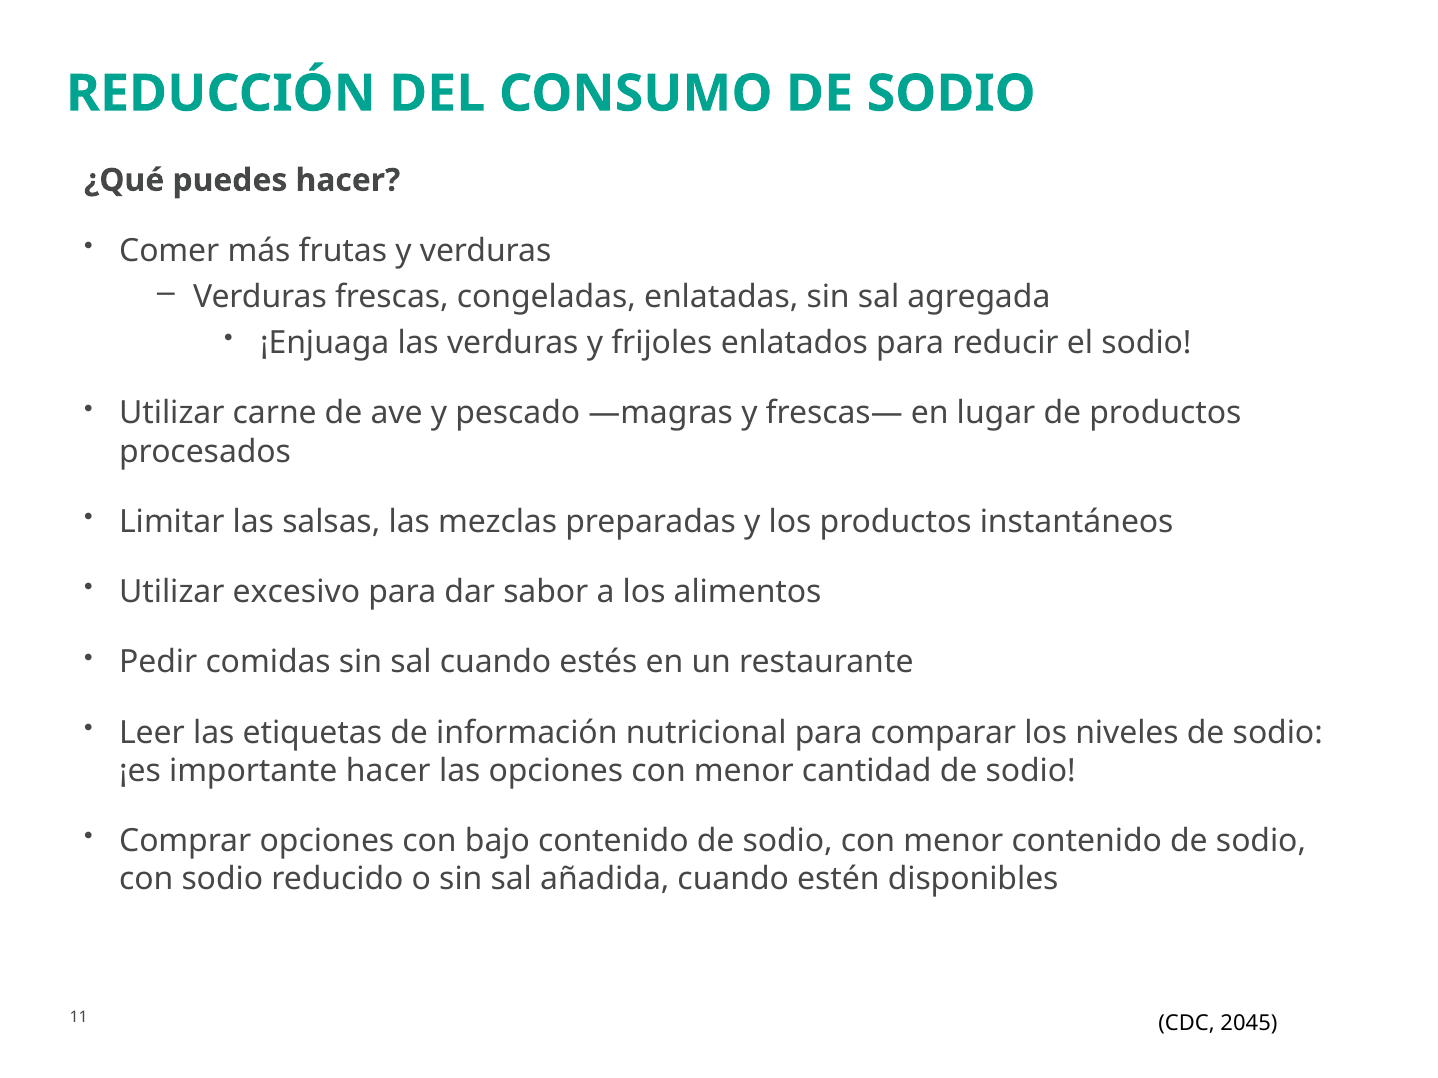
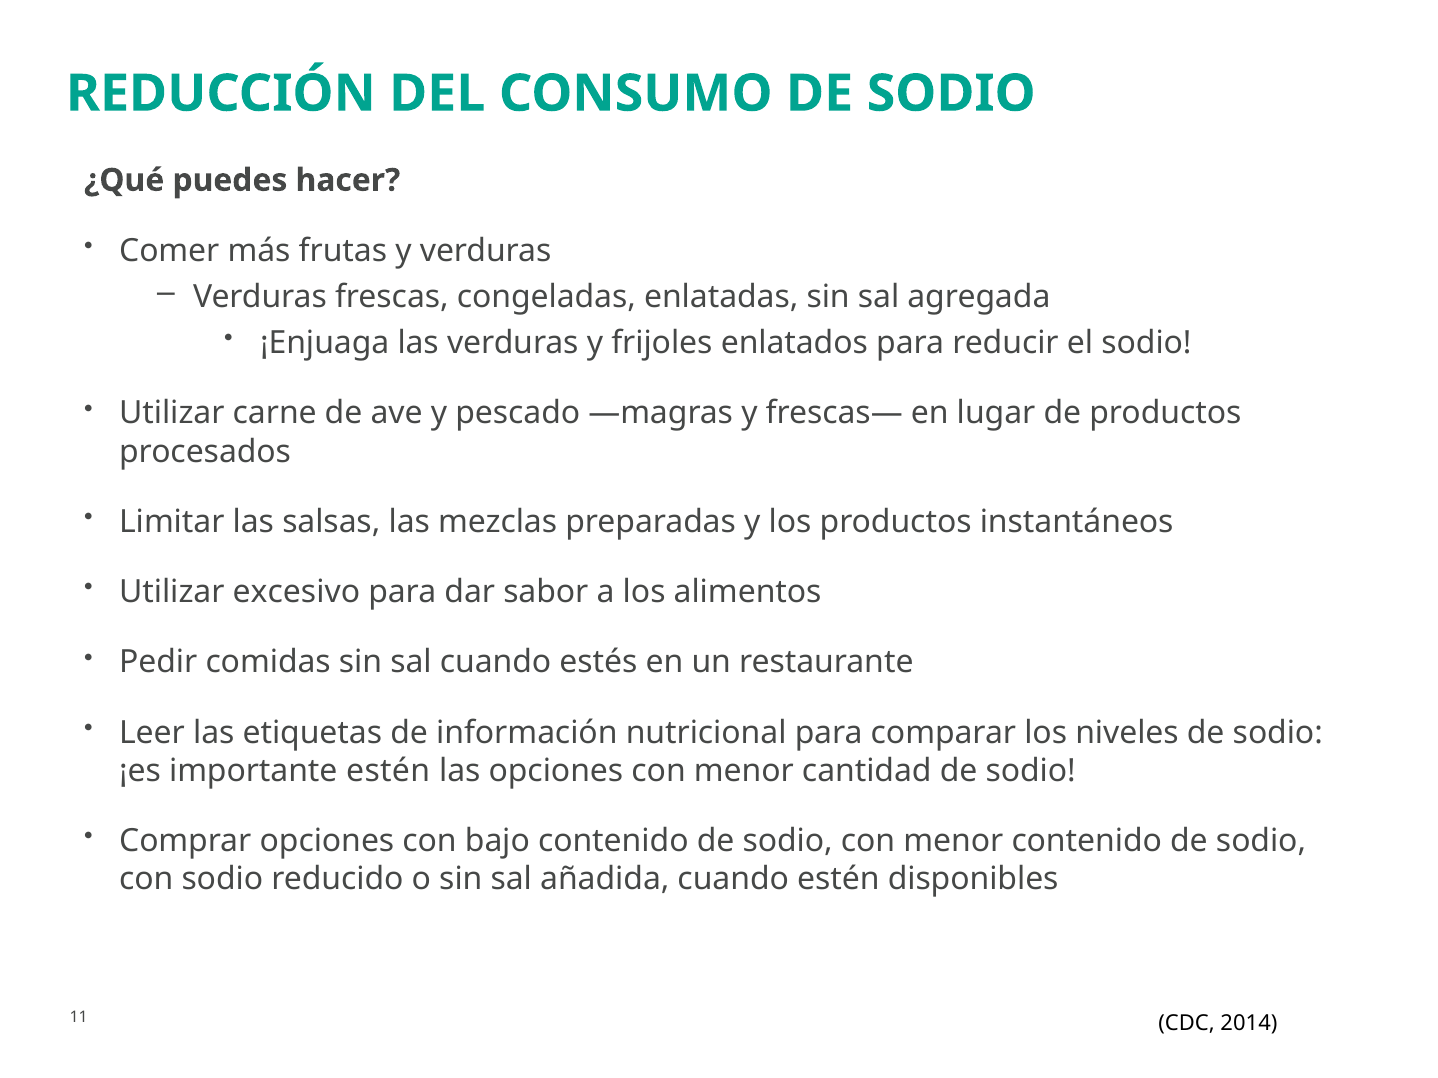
importante hacer: hacer -> estén (388, 771)
2045: 2045 -> 2014 (1249, 1024)
